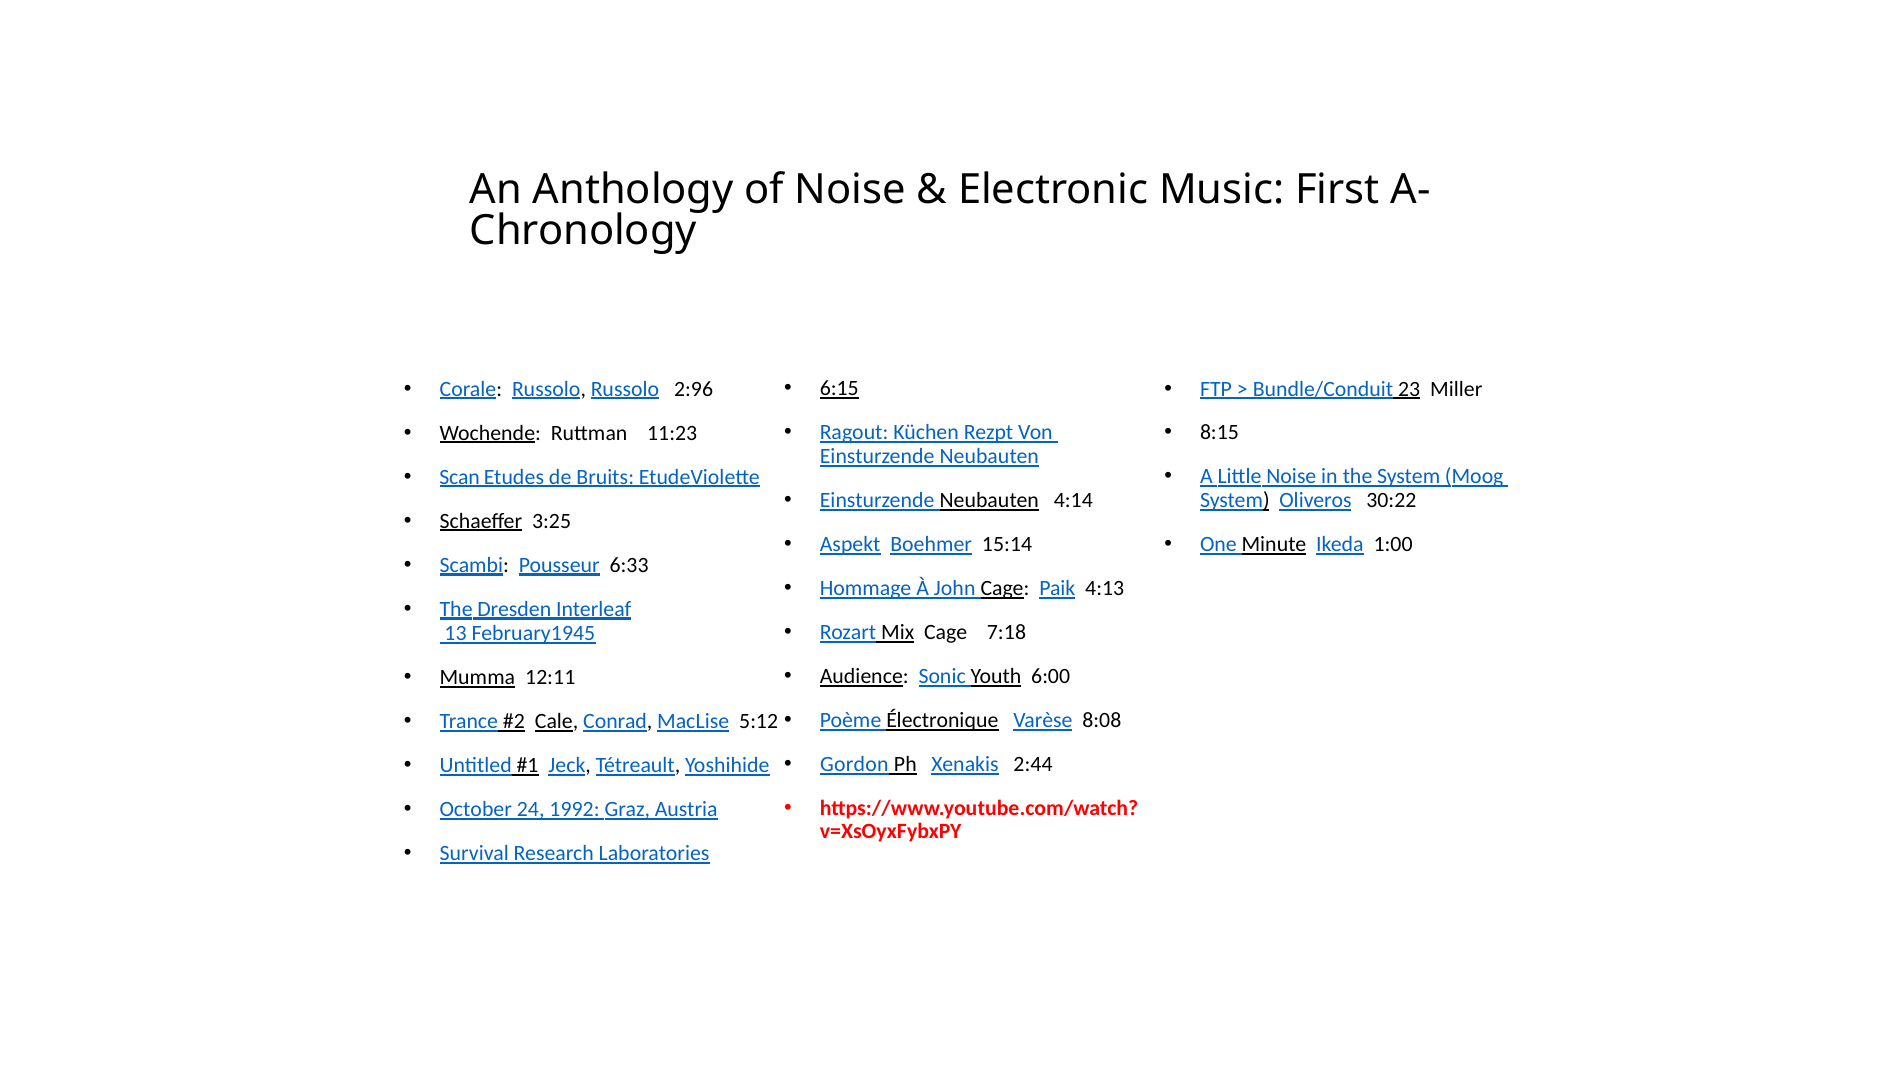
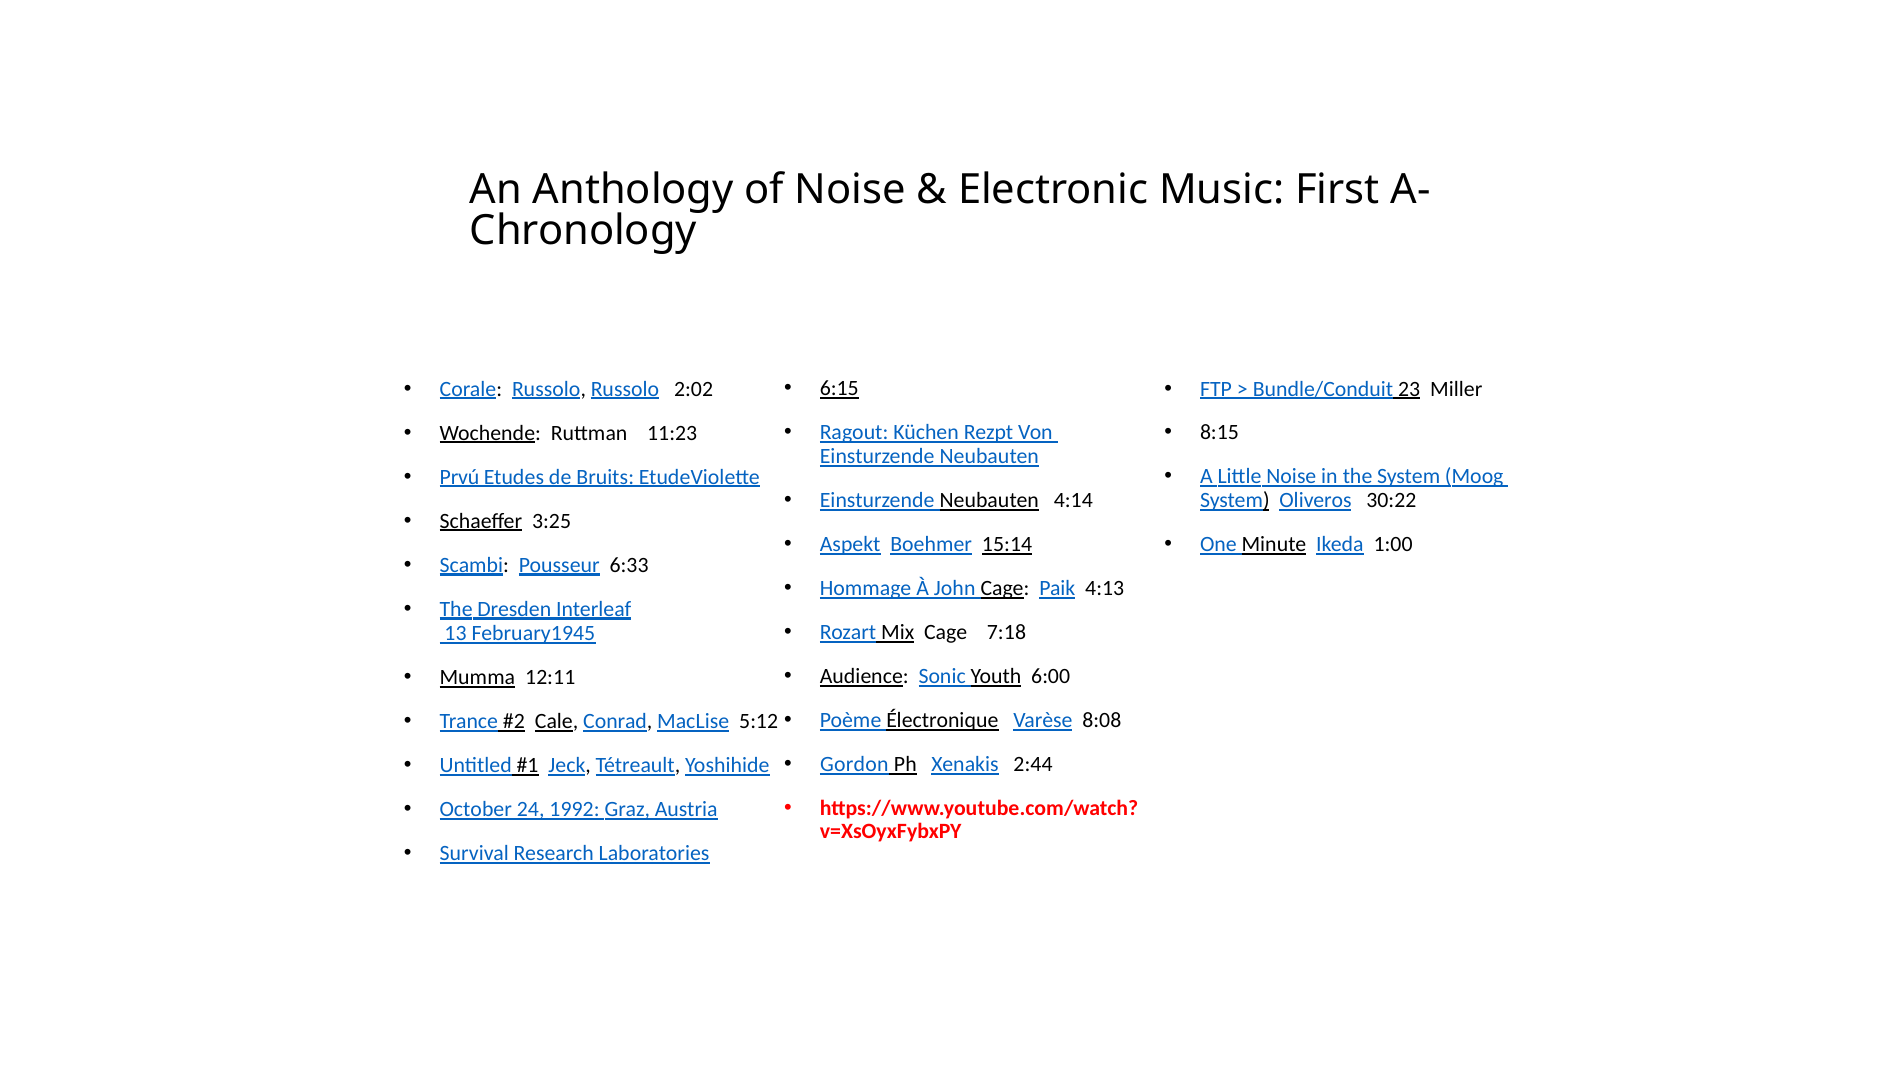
2:96: 2:96 -> 2:02 (694, 389)
Scan: Scan -> Prvú (460, 477)
15:14 underline: none -> present (1007, 545)
